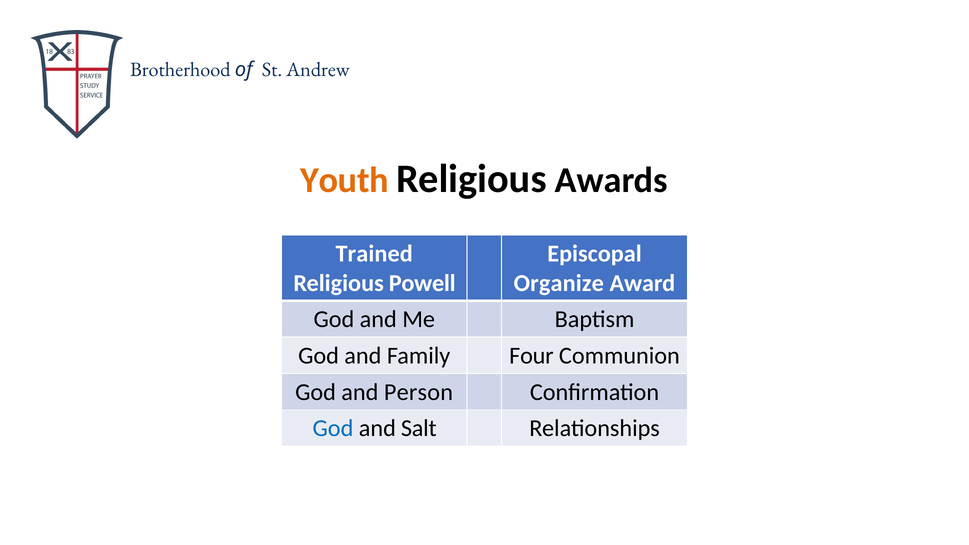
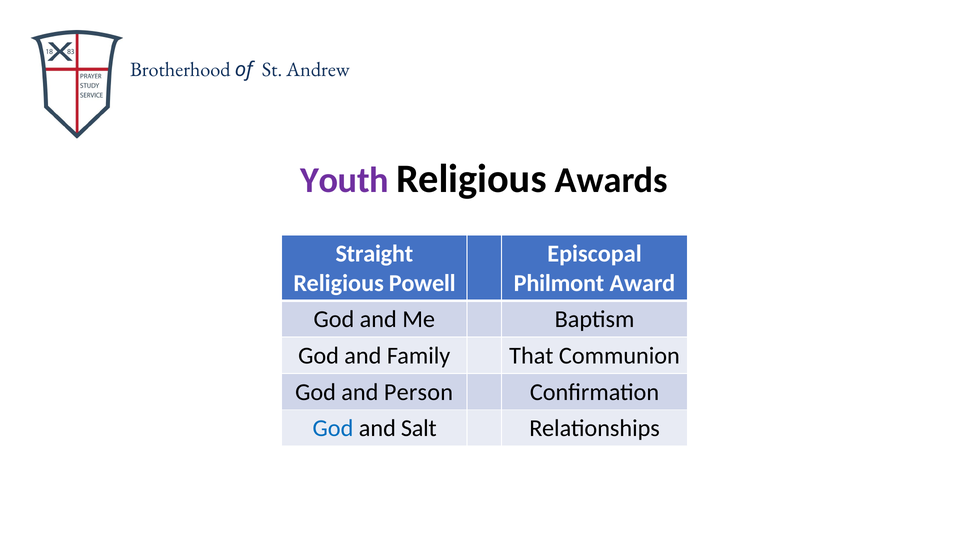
Youth colour: orange -> purple (345, 180)
Trained: Trained -> Straight (374, 254)
Organize: Organize -> Philmont (559, 283)
Four: Four -> That (531, 356)
